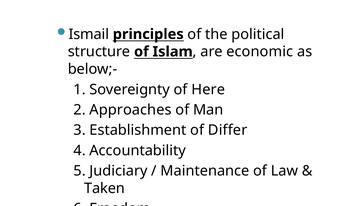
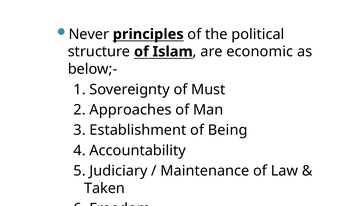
Ismail: Ismail -> Never (89, 34)
Here: Here -> Must (208, 90)
Differ: Differ -> Being (228, 130)
